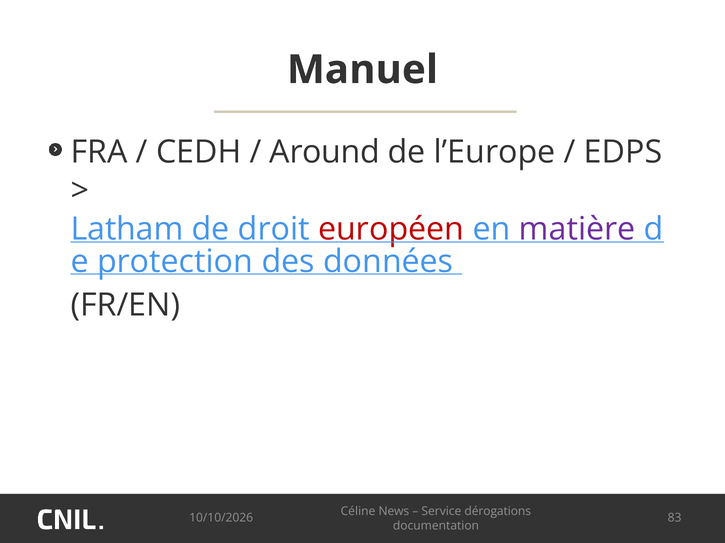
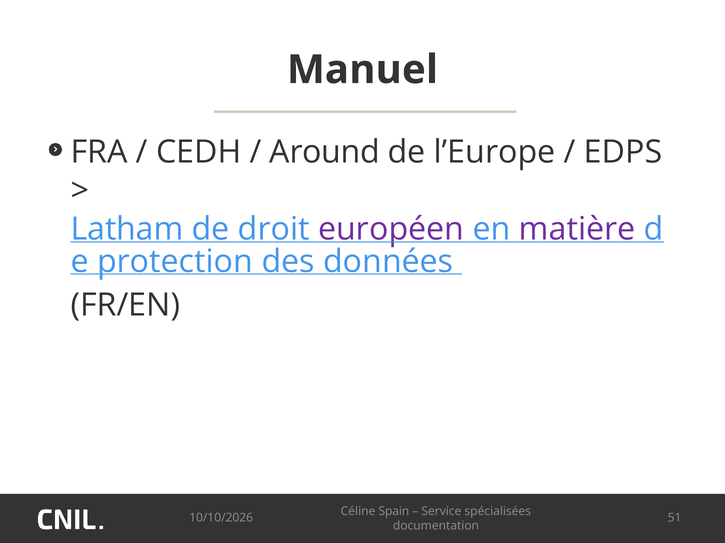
européen colour: red -> purple (391, 230)
News: News -> Spain (394, 512)
dérogations: dérogations -> spécialisées (498, 512)
83: 83 -> 51 (675, 518)
